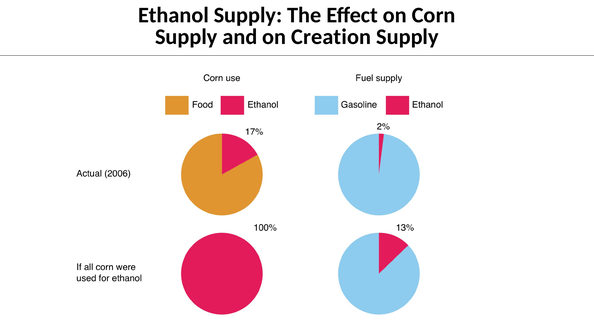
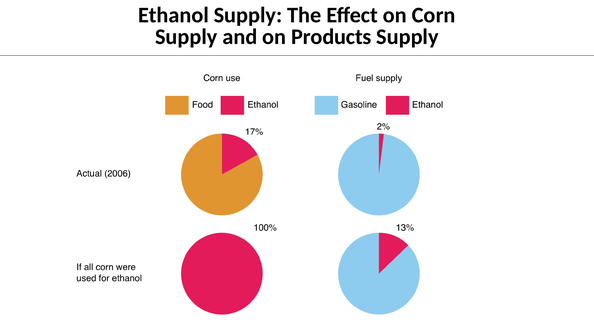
Creation: Creation -> Products (331, 37)
